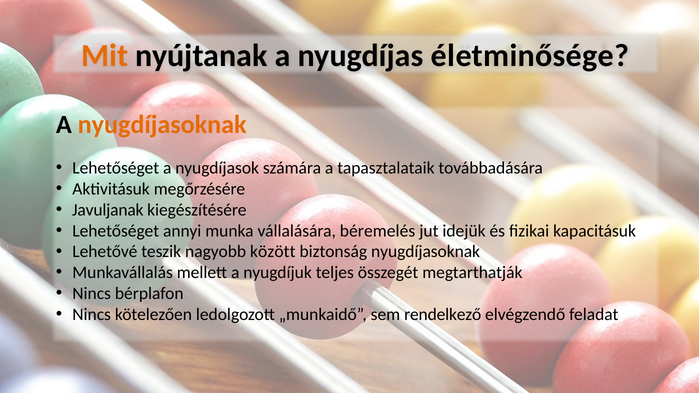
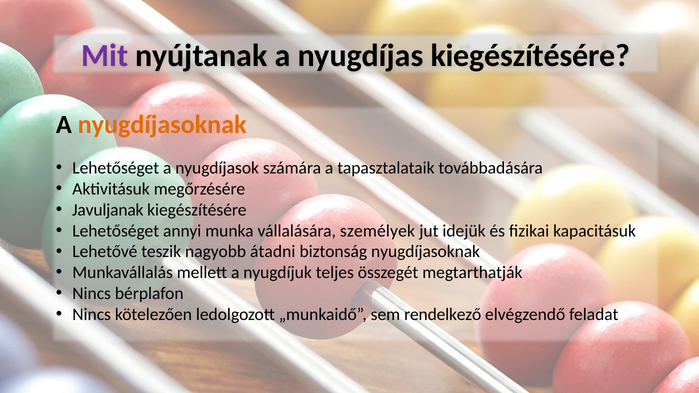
Mit colour: orange -> purple (105, 56)
nyugdíjas életminősége: életminősége -> kiegészítésére (530, 56)
béremelés: béremelés -> személyek (377, 231)
között: között -> átadni (273, 252)
